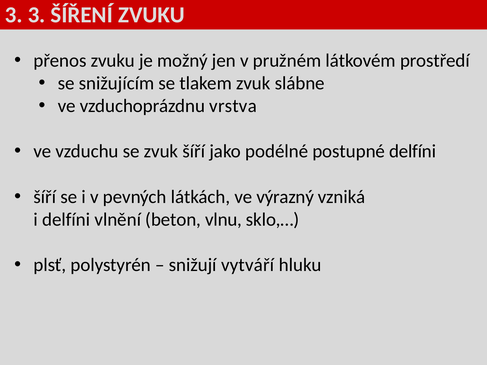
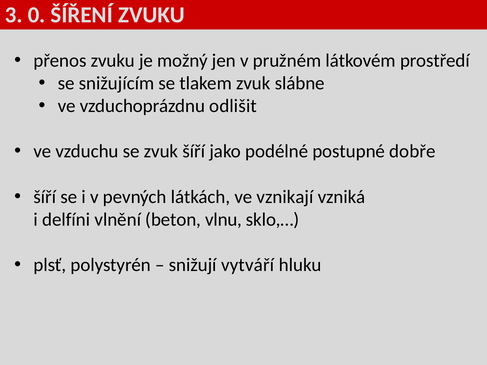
3 3: 3 -> 0 (37, 15)
vrstva: vrstva -> odlišit (233, 106)
postupné delfíni: delfíni -> dobře (412, 151)
výrazný: výrazný -> vznikají (285, 197)
